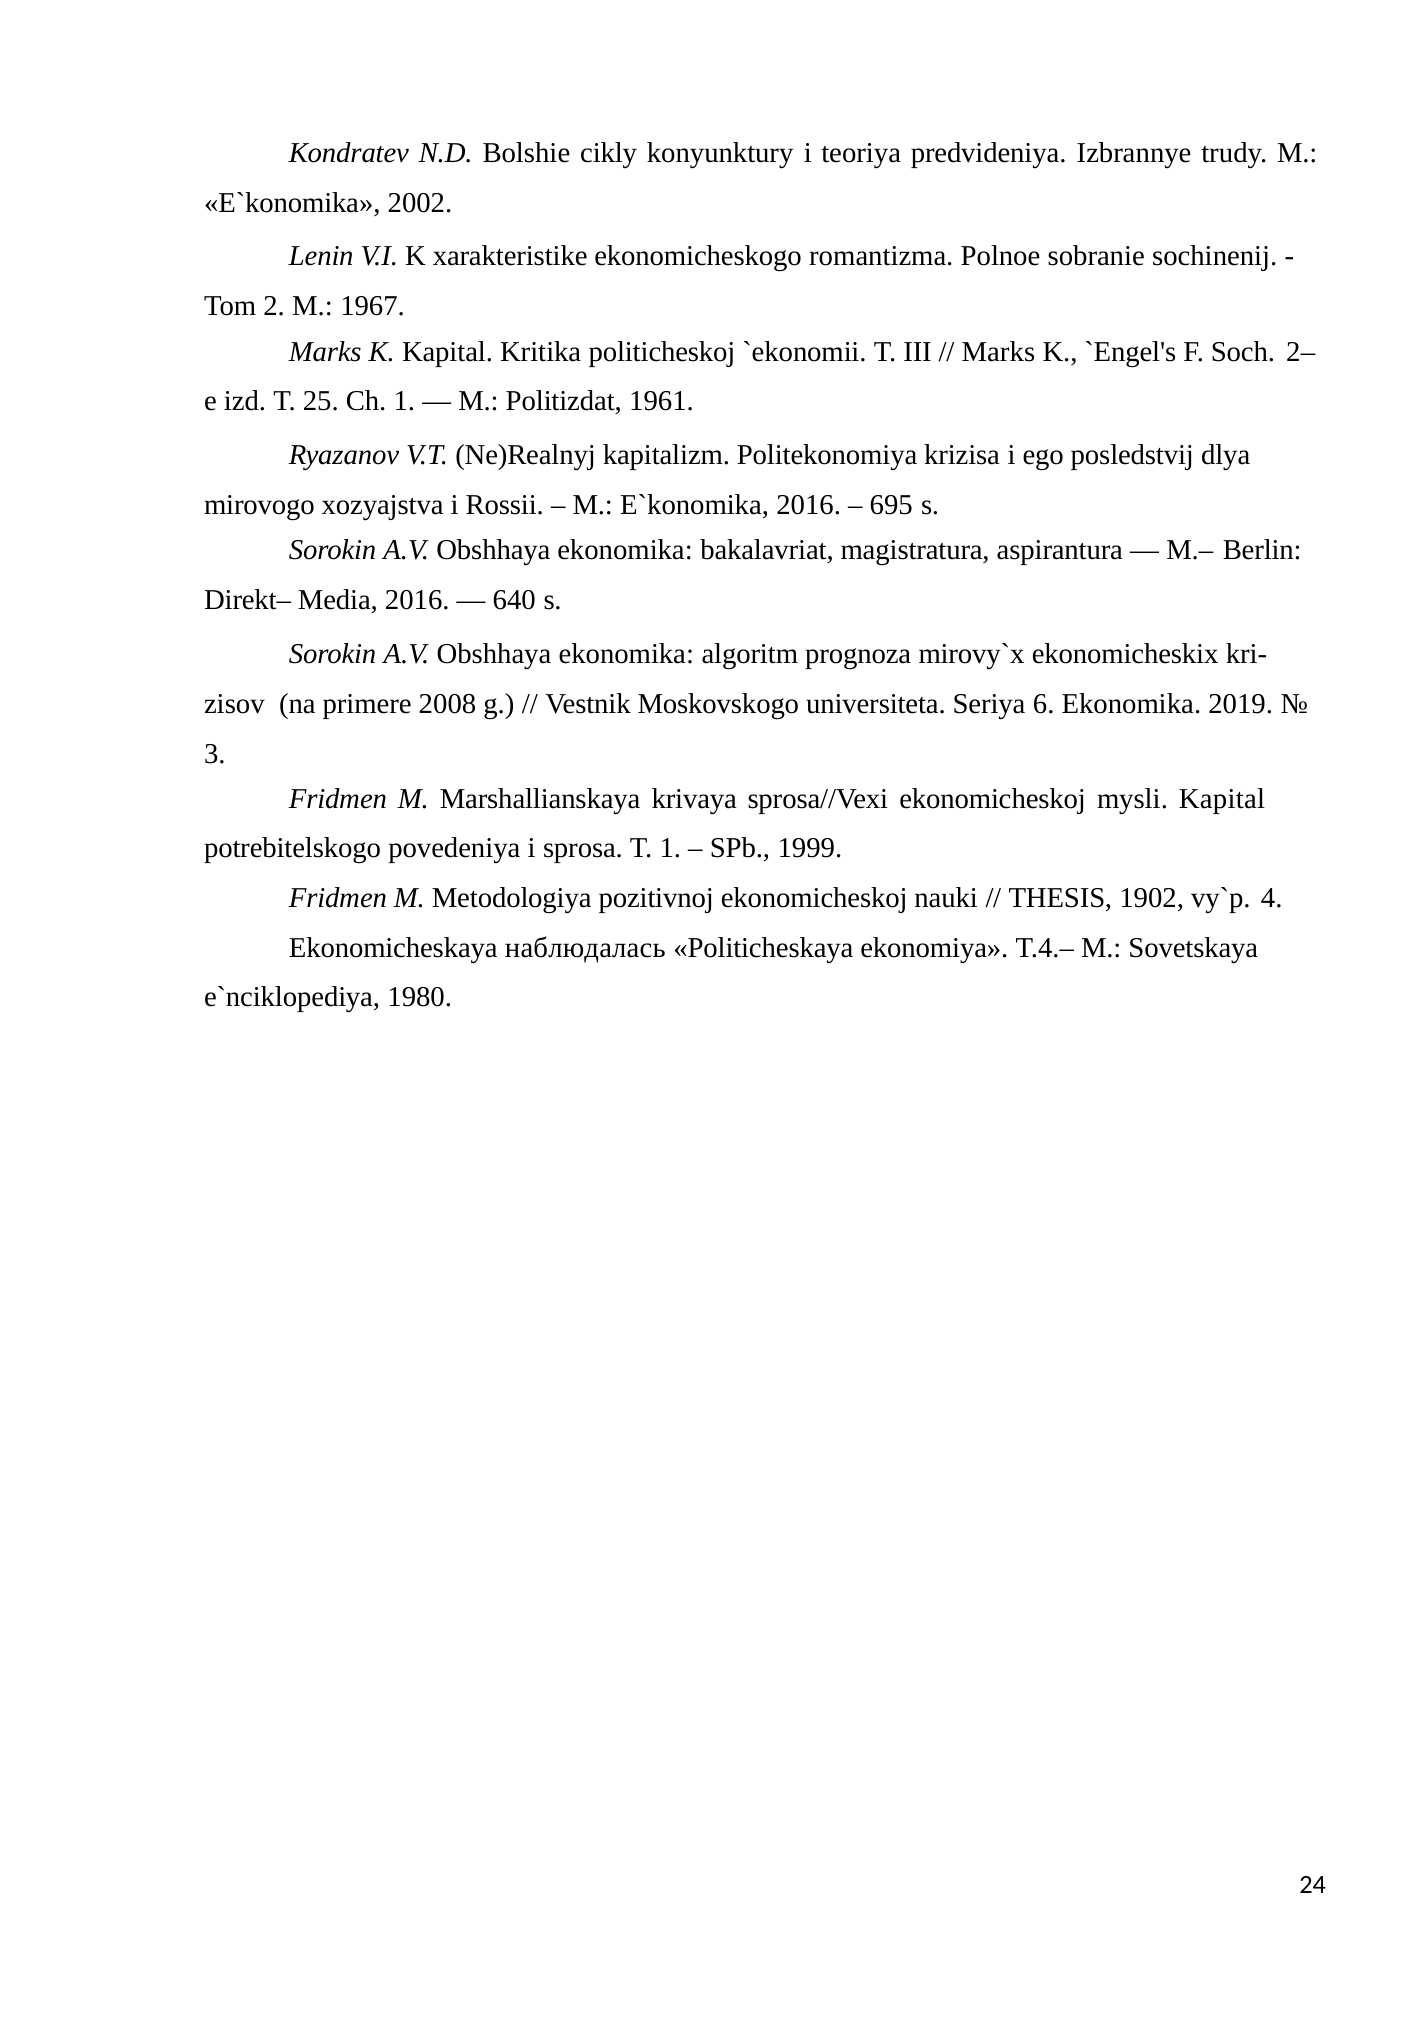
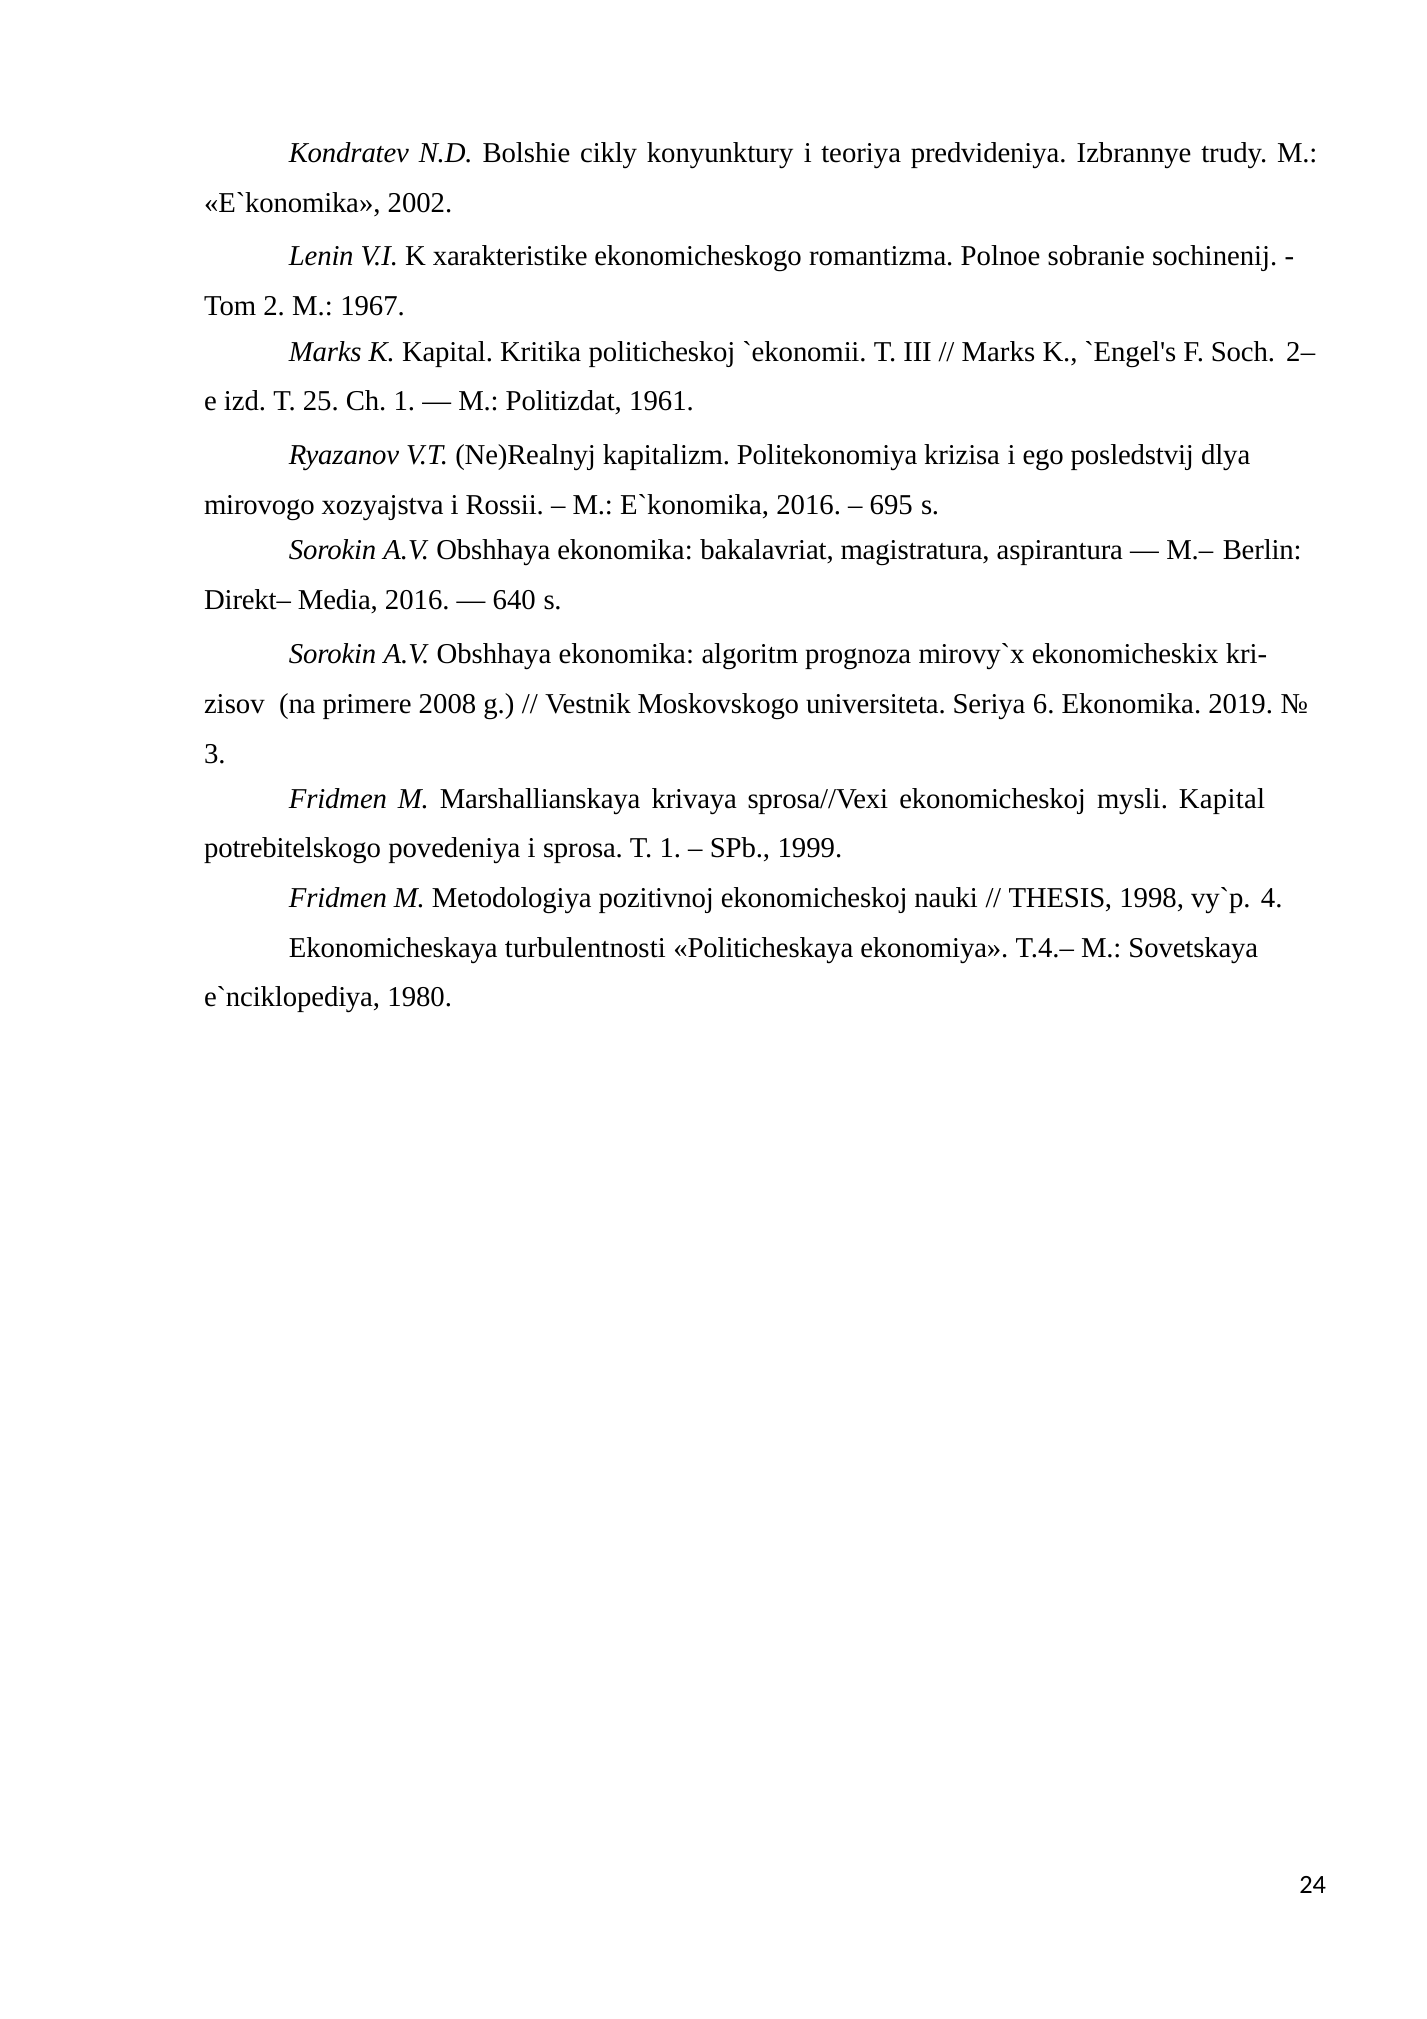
1902: 1902 -> 1998 (1152, 898)
наблюдалась: наблюдалась -> turbulentnosti (585, 948)
